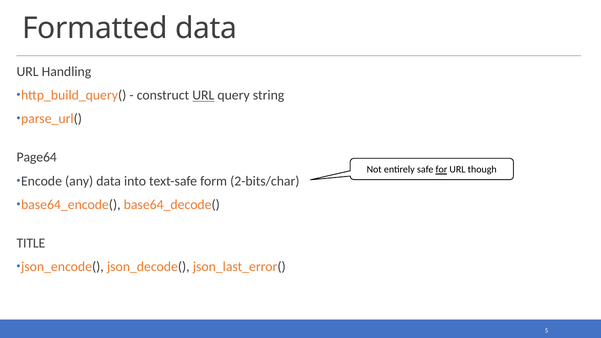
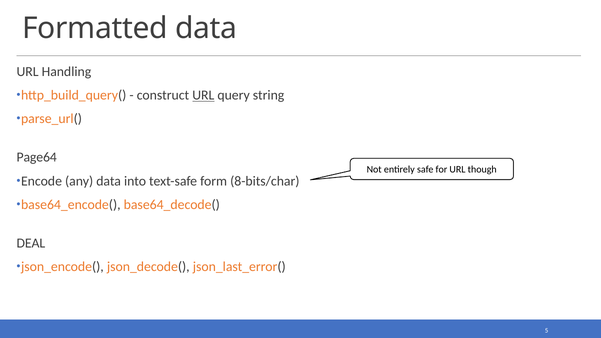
for underline: present -> none (441, 170)
2-bits/char: 2-bits/char -> 8-bits/char (265, 181)
TITLE: TITLE -> DEAL (31, 243)
